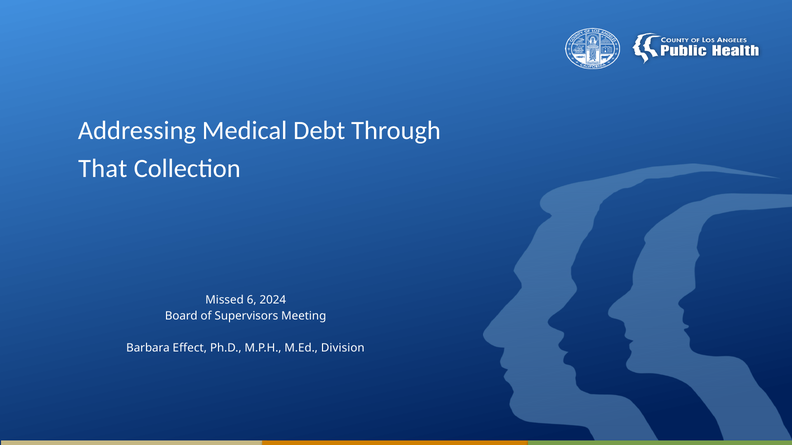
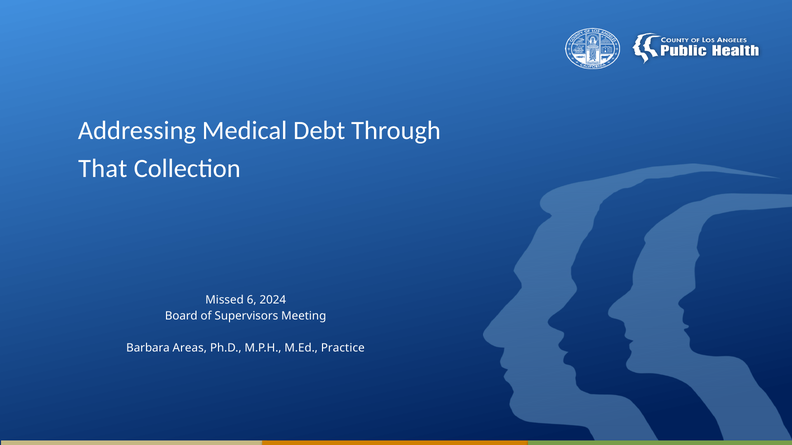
Effect: Effect -> Areas (190, 348)
Division: Division -> Practice (343, 348)
